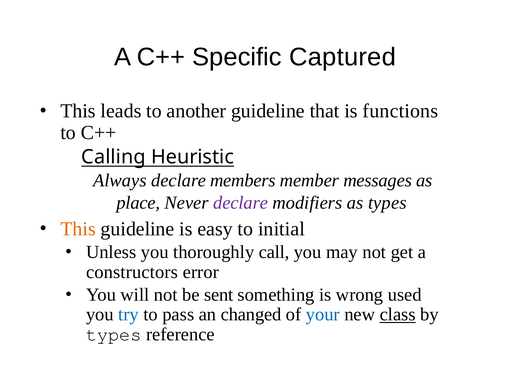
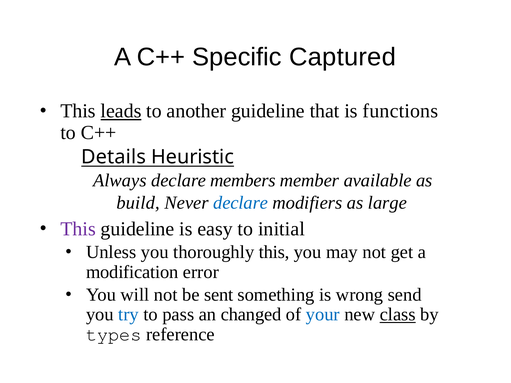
leads underline: none -> present (121, 111)
Calling: Calling -> Details (114, 157)
messages: messages -> available (378, 180)
place: place -> build (138, 203)
declare colour: purple -> blue (241, 203)
as types: types -> large (387, 203)
This colour: orange -> purple (78, 229)
thoroughly call: call -> this (274, 252)
constructors: constructors -> modification (132, 272)
used: used -> send (405, 295)
